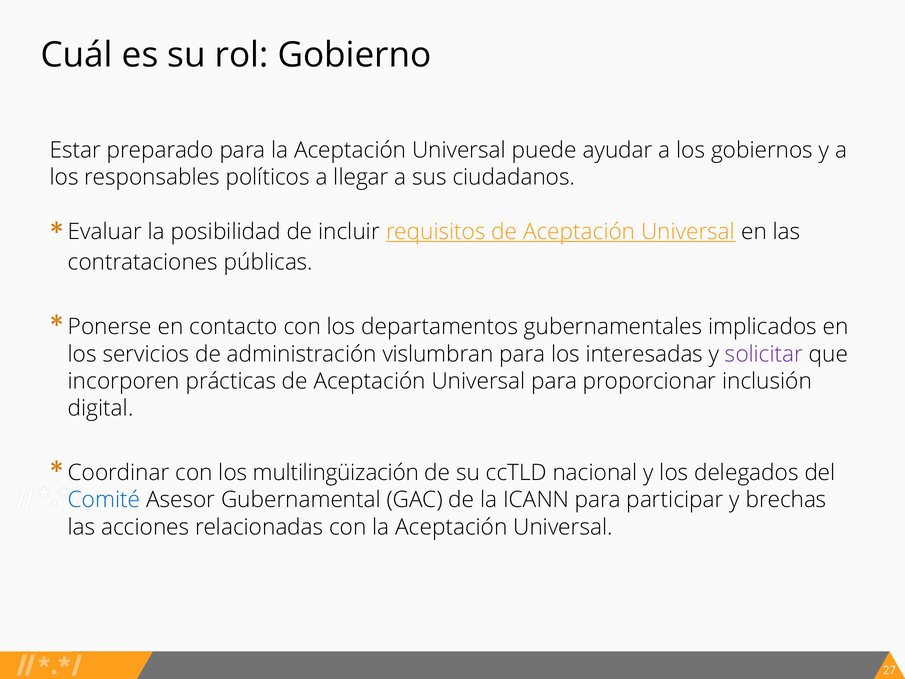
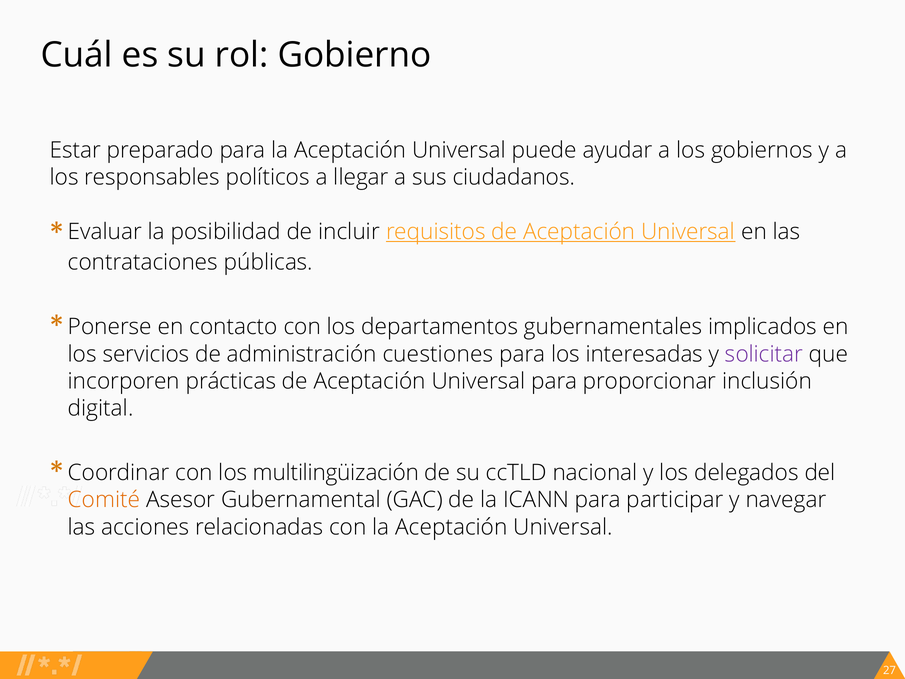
vislumbran: vislumbran -> cuestiones (438, 354)
Comité colour: blue -> orange (104, 500)
brechas: brechas -> navegar (786, 500)
